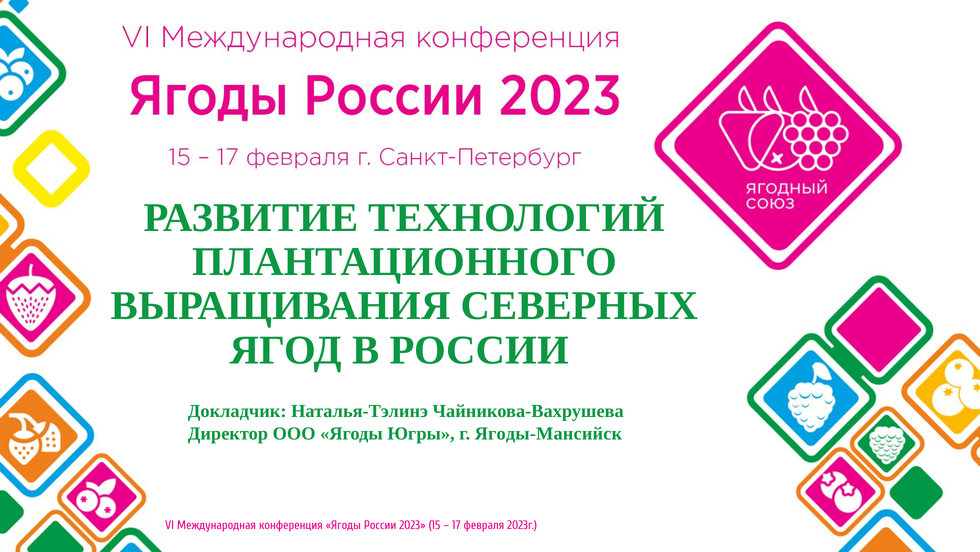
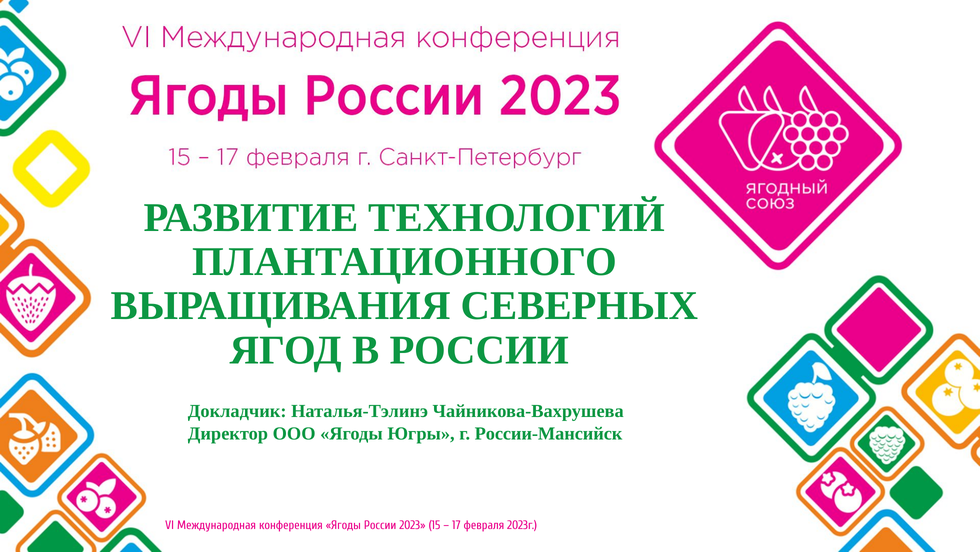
Ягоды-Мансийск: Ягоды-Мансийск -> России-Мансийск (549, 433)
